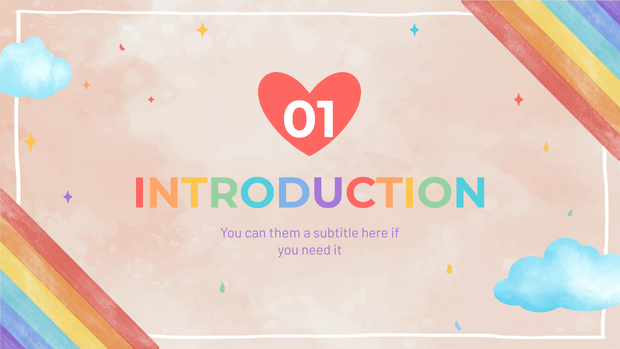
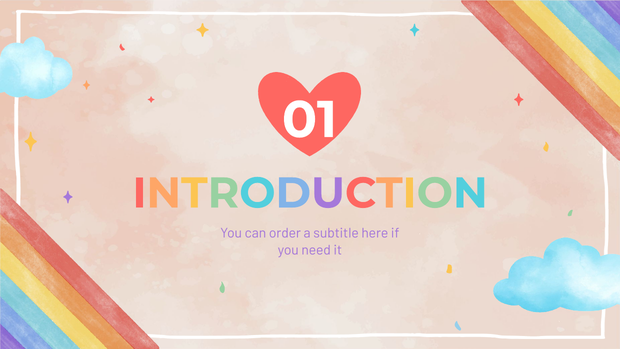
them: them -> order (285, 233)
